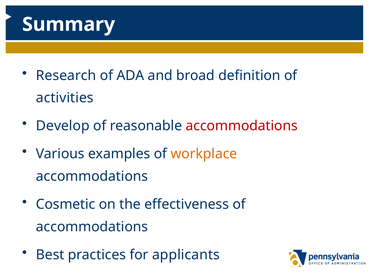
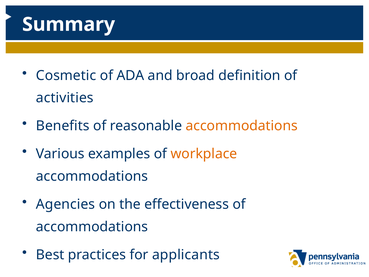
Research: Research -> Cosmetic (66, 75)
Develop: Develop -> Benefits (63, 126)
accommodations colour: red -> orange (242, 126)
Cosmetic: Cosmetic -> Agencies (66, 204)
